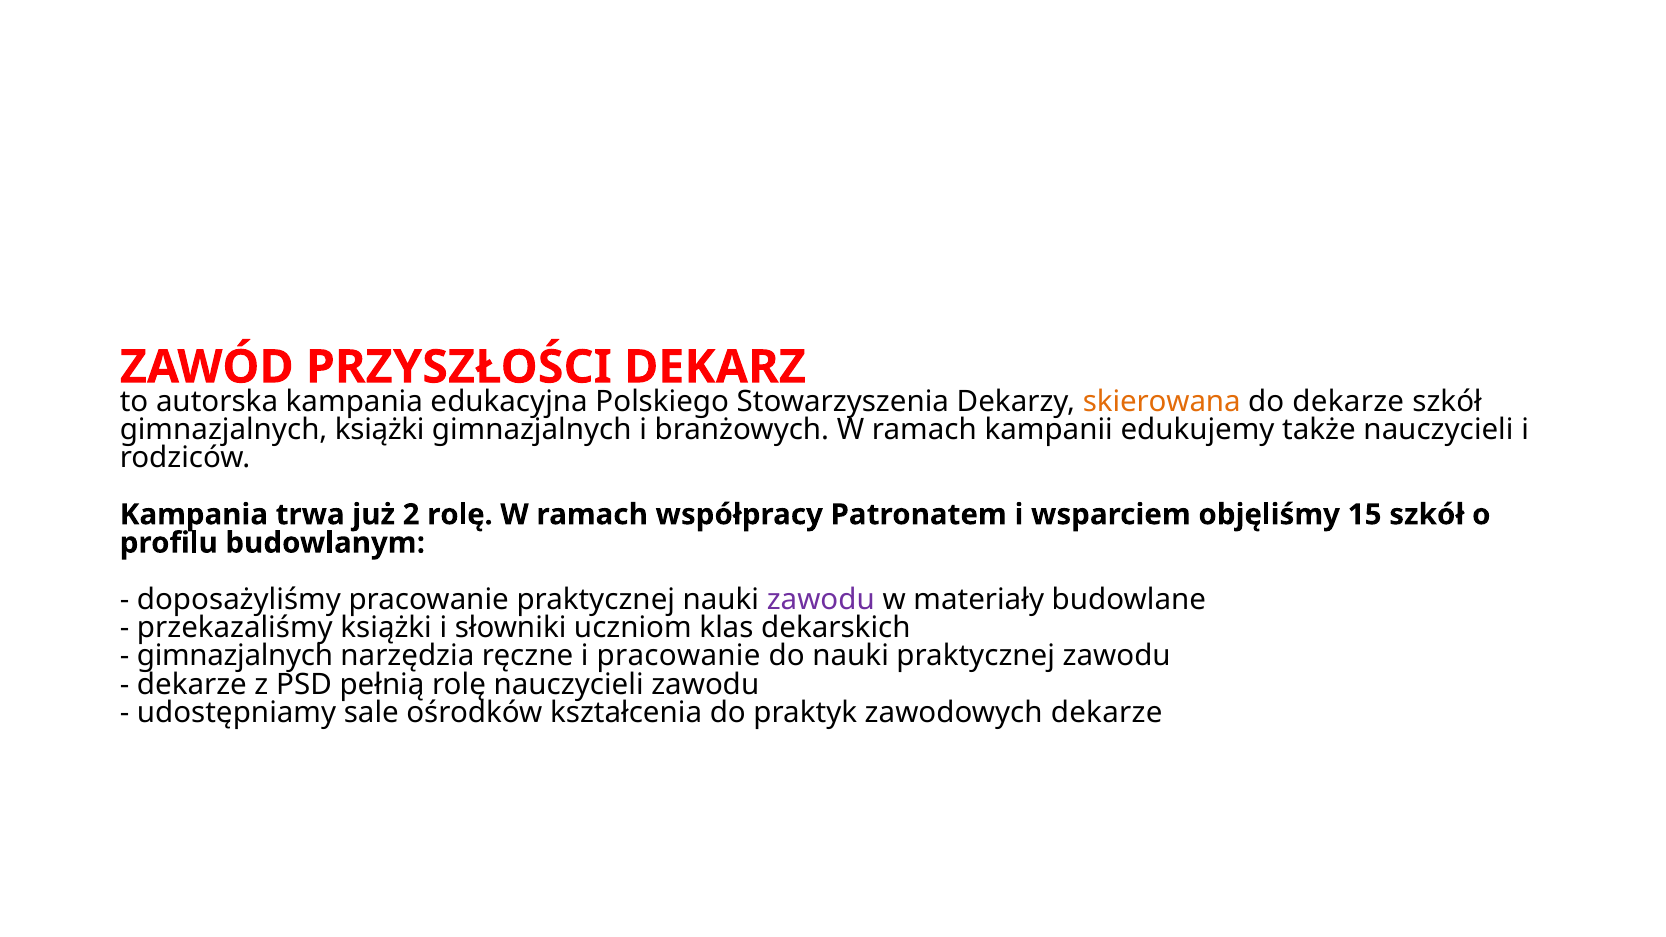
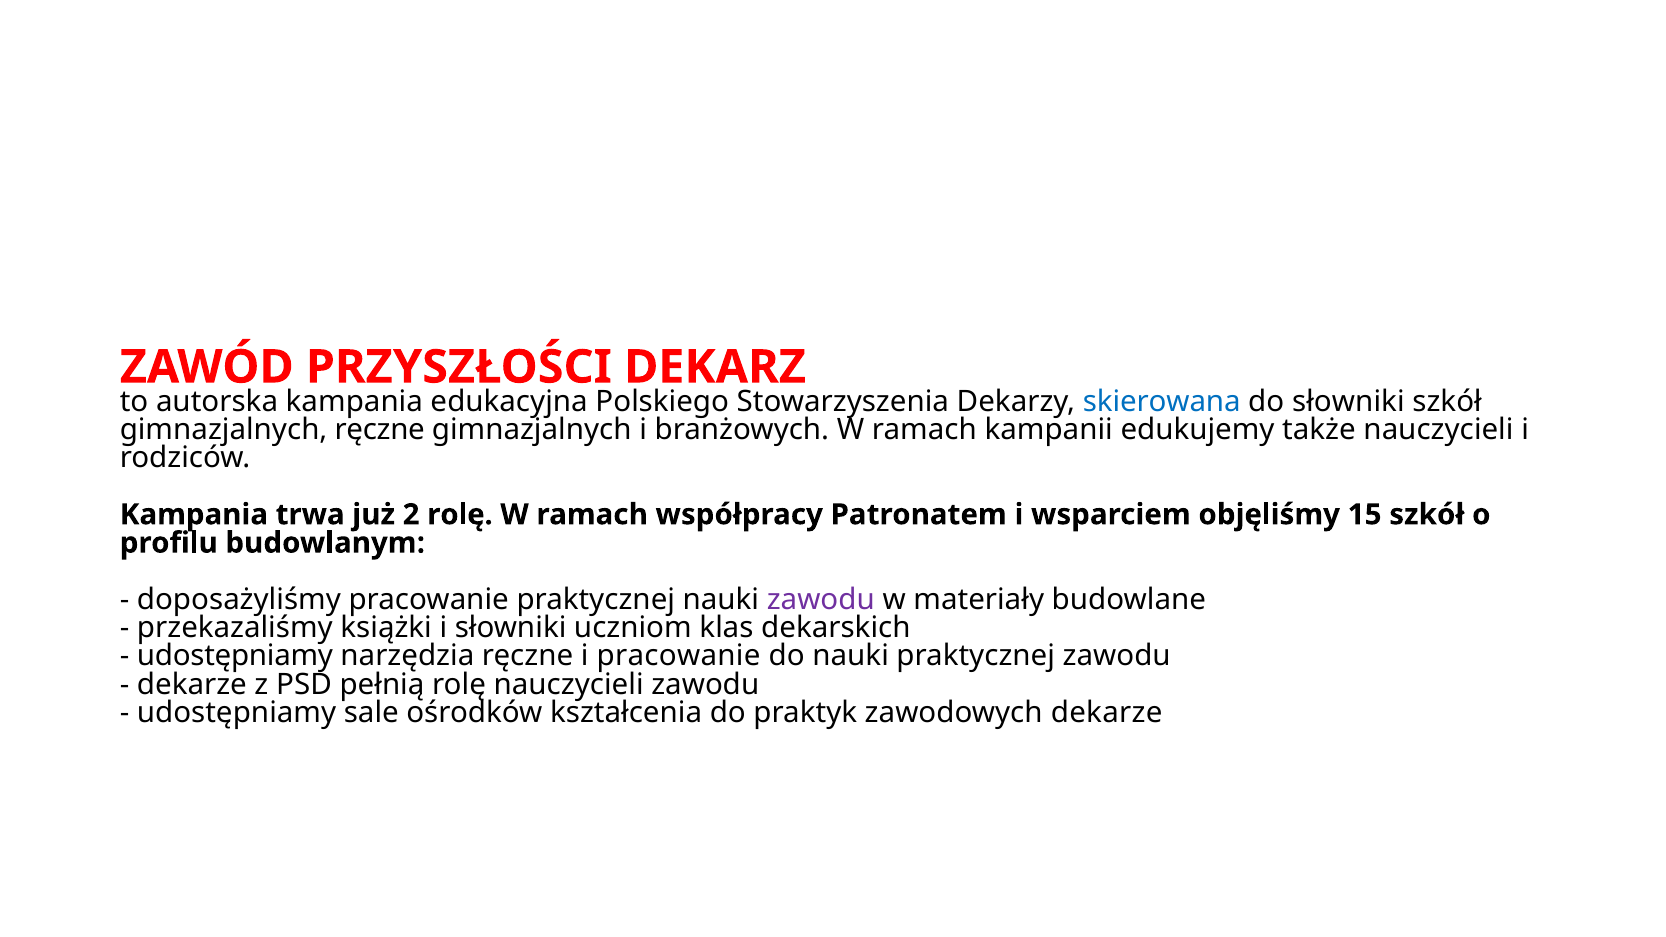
skierowana colour: orange -> blue (1162, 401)
do dekarze: dekarze -> słowniki (1348, 401)
gimnazjalnych książki: książki -> ręczne (380, 430)
gimnazjalnych: gimnazjalnych -> udostępniamy (235, 656)
